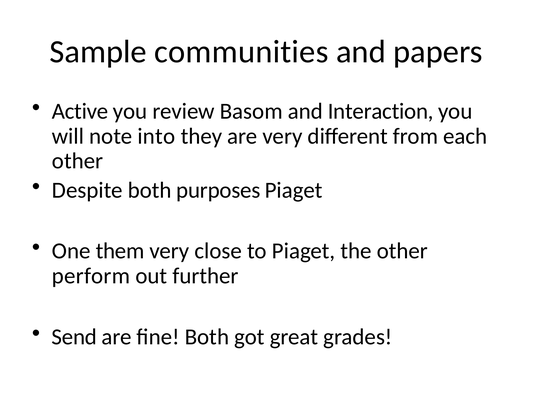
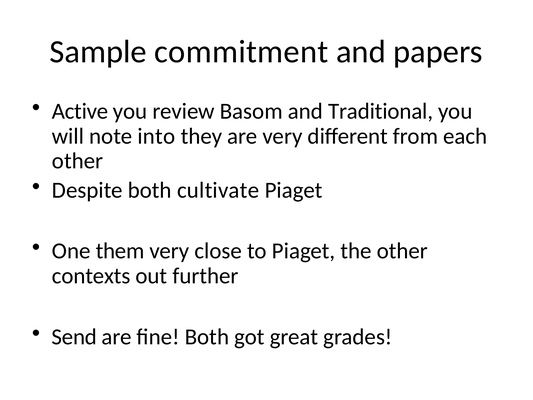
communities: communities -> commitment (241, 52)
Interaction: Interaction -> Traditional (381, 111)
purposes: purposes -> cultivate (218, 190)
perform: perform -> contexts (91, 276)
